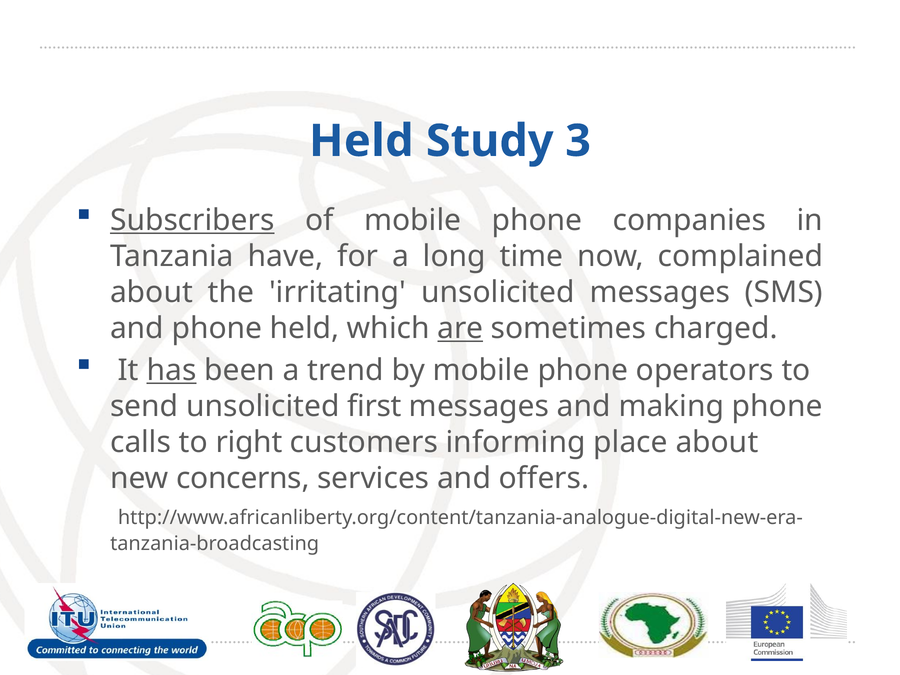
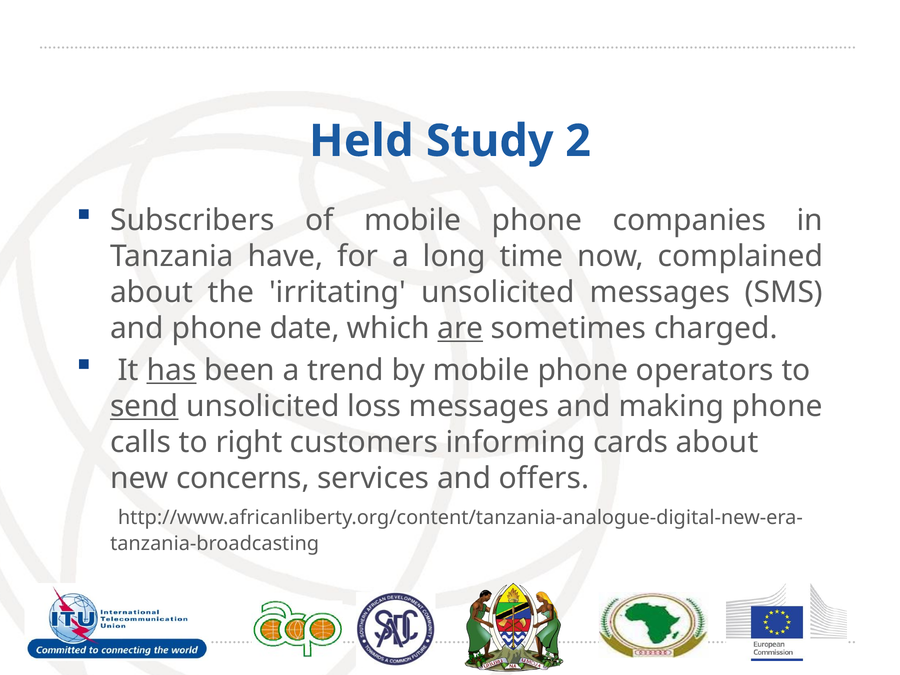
3: 3 -> 2 (578, 141)
Subscribers underline: present -> none (192, 220)
phone held: held -> date (305, 328)
send underline: none -> present (144, 406)
first: first -> loss (374, 406)
place: place -> cards (631, 442)
